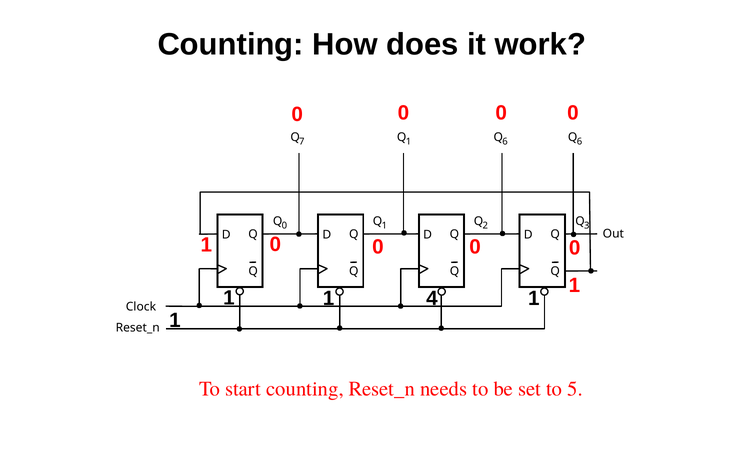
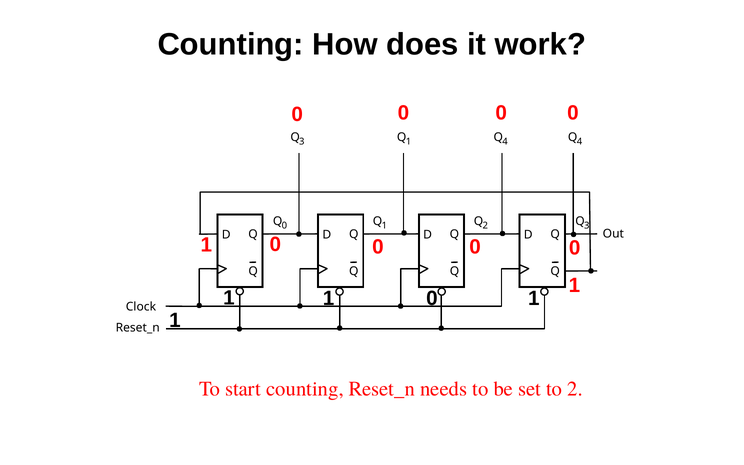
7: 7 -> 3 (302, 142)
1 Q 6: 6 -> 4 (505, 142)
6: 6 -> 4 (580, 142)
1 1 4: 4 -> 0 (432, 298)
to 5: 5 -> 2 (575, 389)
